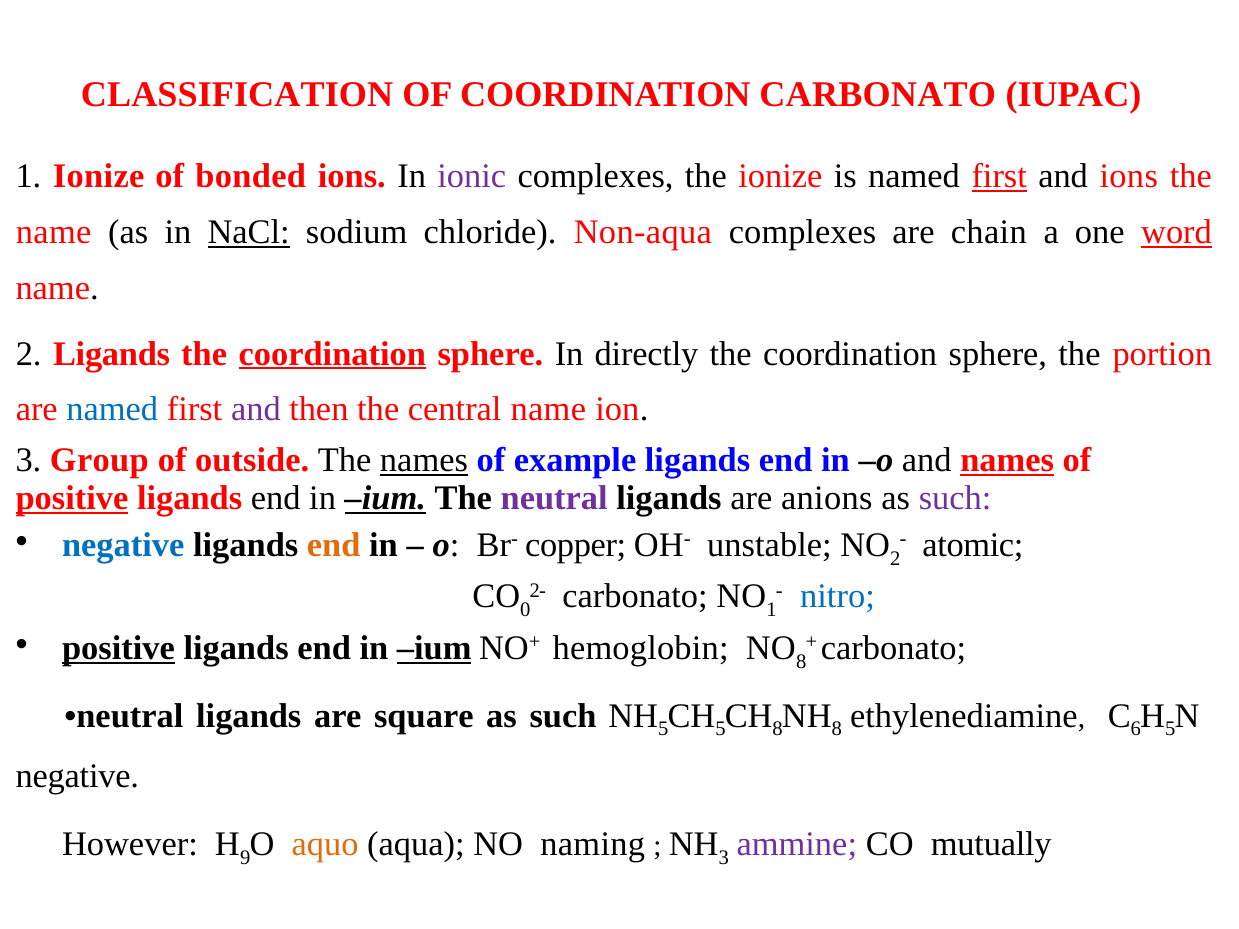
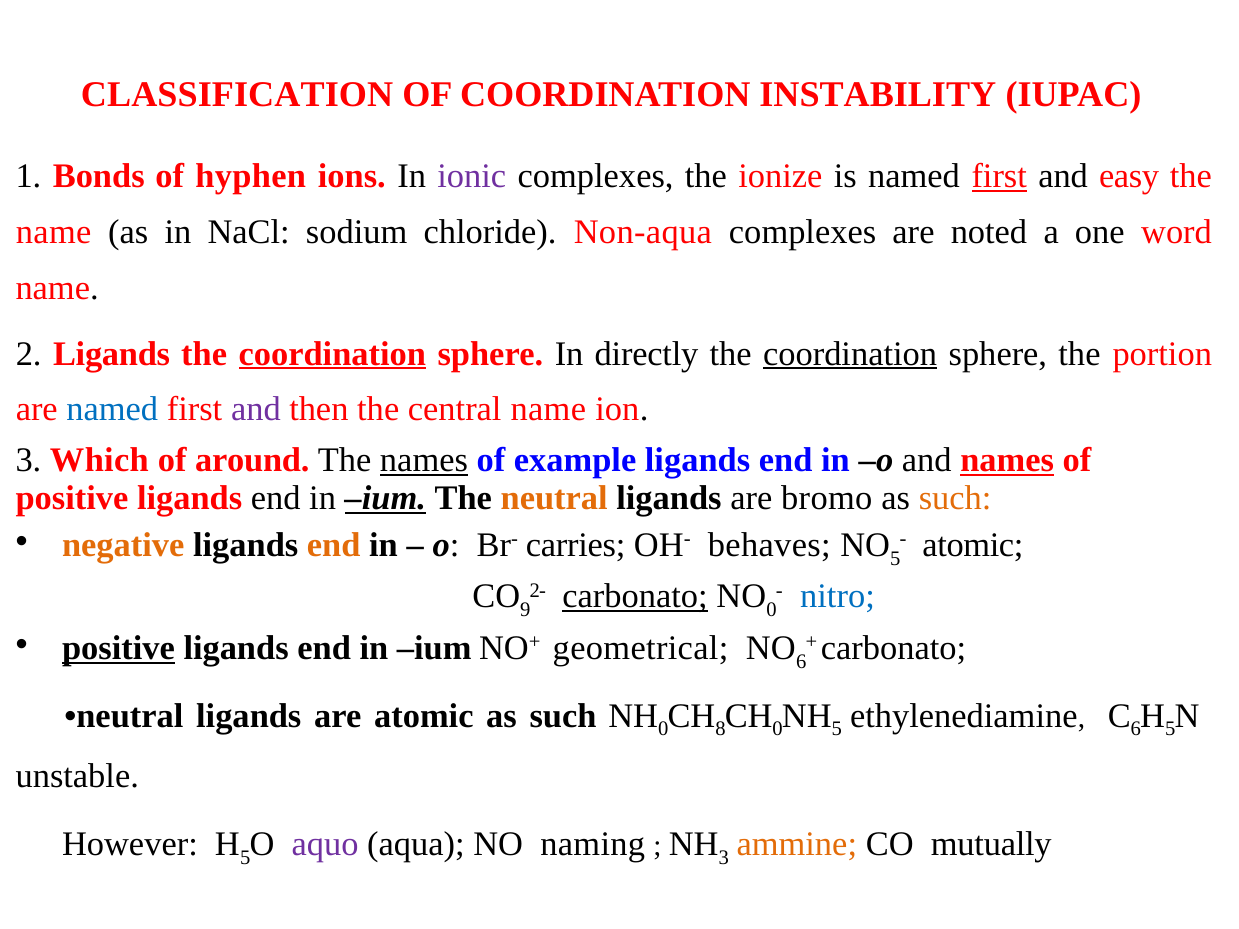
COORDINATION CARBONATO: CARBONATO -> INSTABILITY (878, 95)
1 Ionize: Ionize -> Bonds (99, 177)
bonded: bonded -> hyphen (251, 177)
and ions: ions -> easy (1129, 177)
NaCl underline: present -> none (249, 232)
chain: chain -> noted (989, 232)
word underline: present -> none (1177, 232)
coordination underline: none -> present (850, 354)
Group: Group -> Which (99, 461)
outside: outside -> around (252, 461)
positive underline: present -> none (72, 498)
neutral colour: purple -> orange (554, 498)
anions: anions -> bromo (827, 498)
such colour: purple -> orange (955, 498)
negative colour: blue -> orange (123, 545)
copper: copper -> carries (576, 545)
unstable: unstable -> behaves (769, 545)
NO 2: 2 -> 5 (895, 558)
0: 0 -> 9 (525, 610)
carbonato underline: none -> present (635, 597)
NO 1: 1 -> 0 (772, 610)
ium underline: present -> none (434, 648)
hemoglobin: hemoglobin -> geometrical (641, 648)
NO 8: 8 -> 6 (801, 662)
are square: square -> atomic (424, 716)
5: 5 -> 0 (663, 729)
5: 5 -> 8 (720, 729)
8: 8 -> 0 (778, 729)
8: 8 -> 5 (837, 729)
negative: negative -> unstable (77, 777)
9: 9 -> 5 (245, 858)
aquo colour: orange -> purple (325, 844)
ammine colour: purple -> orange (797, 844)
